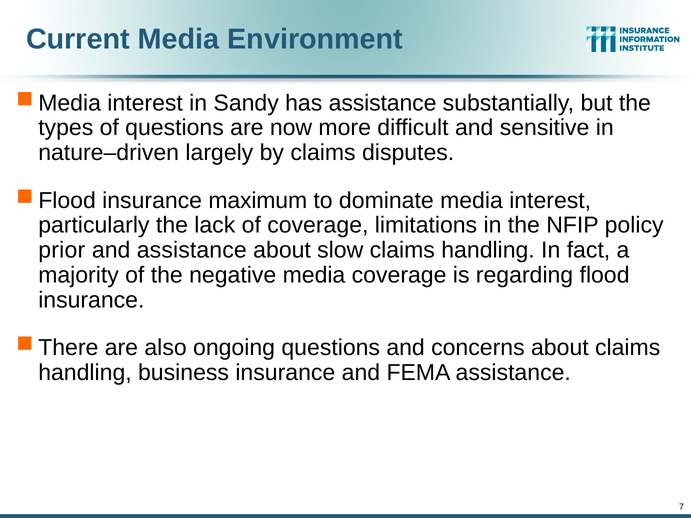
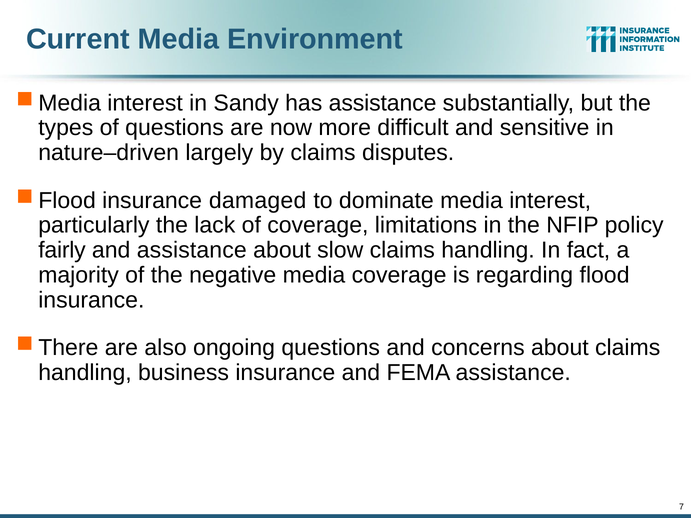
maximum: maximum -> damaged (258, 201)
prior: prior -> fairly (62, 250)
